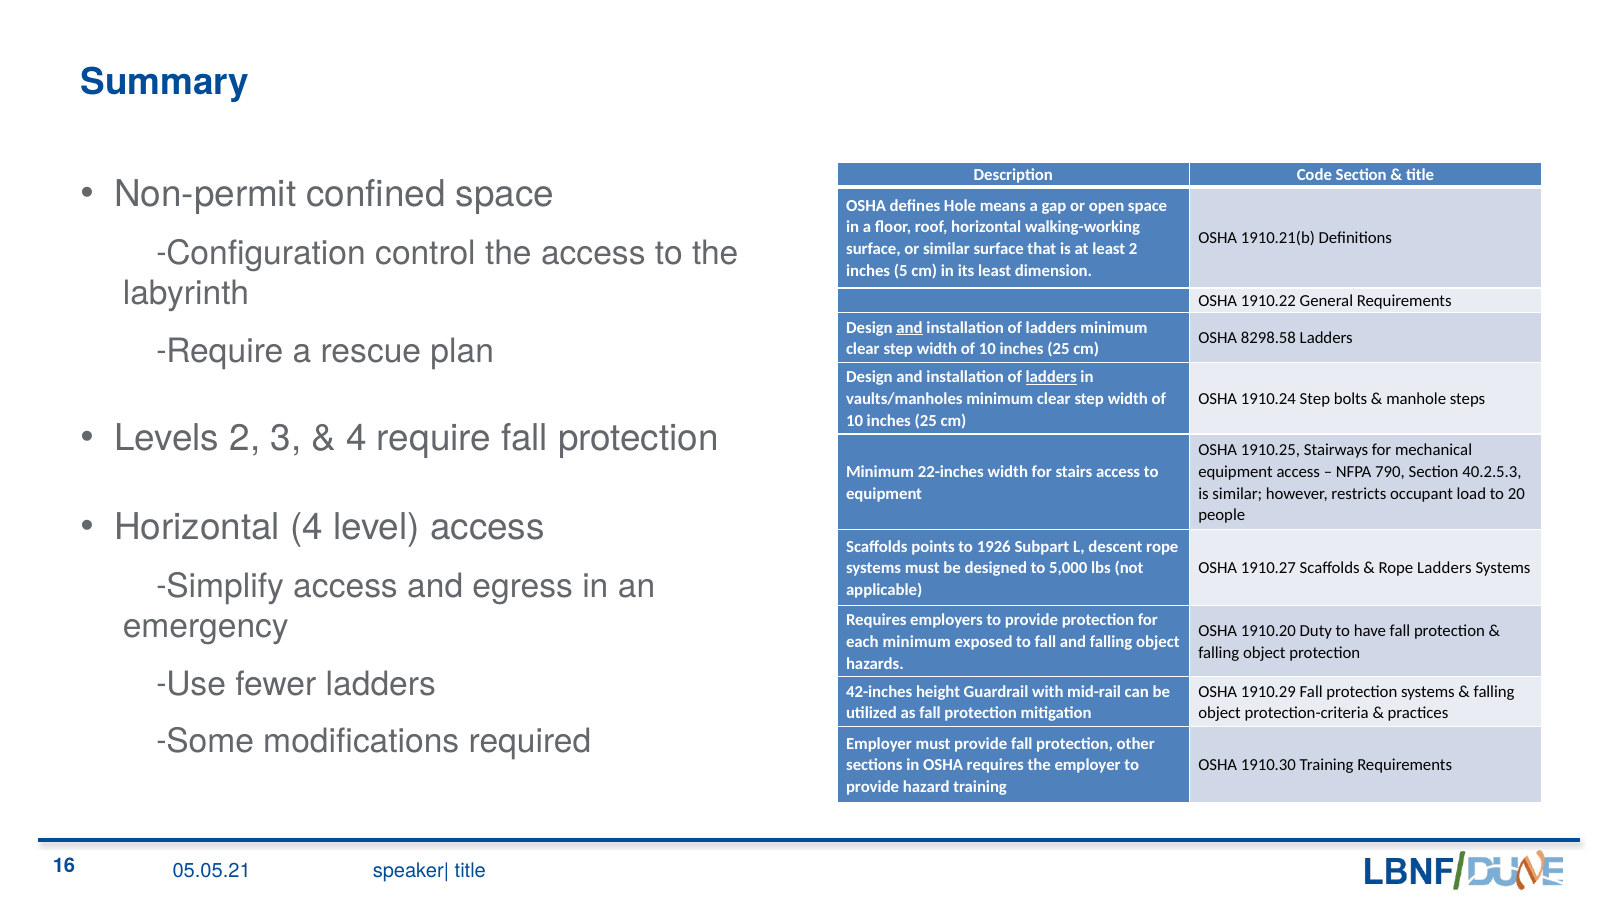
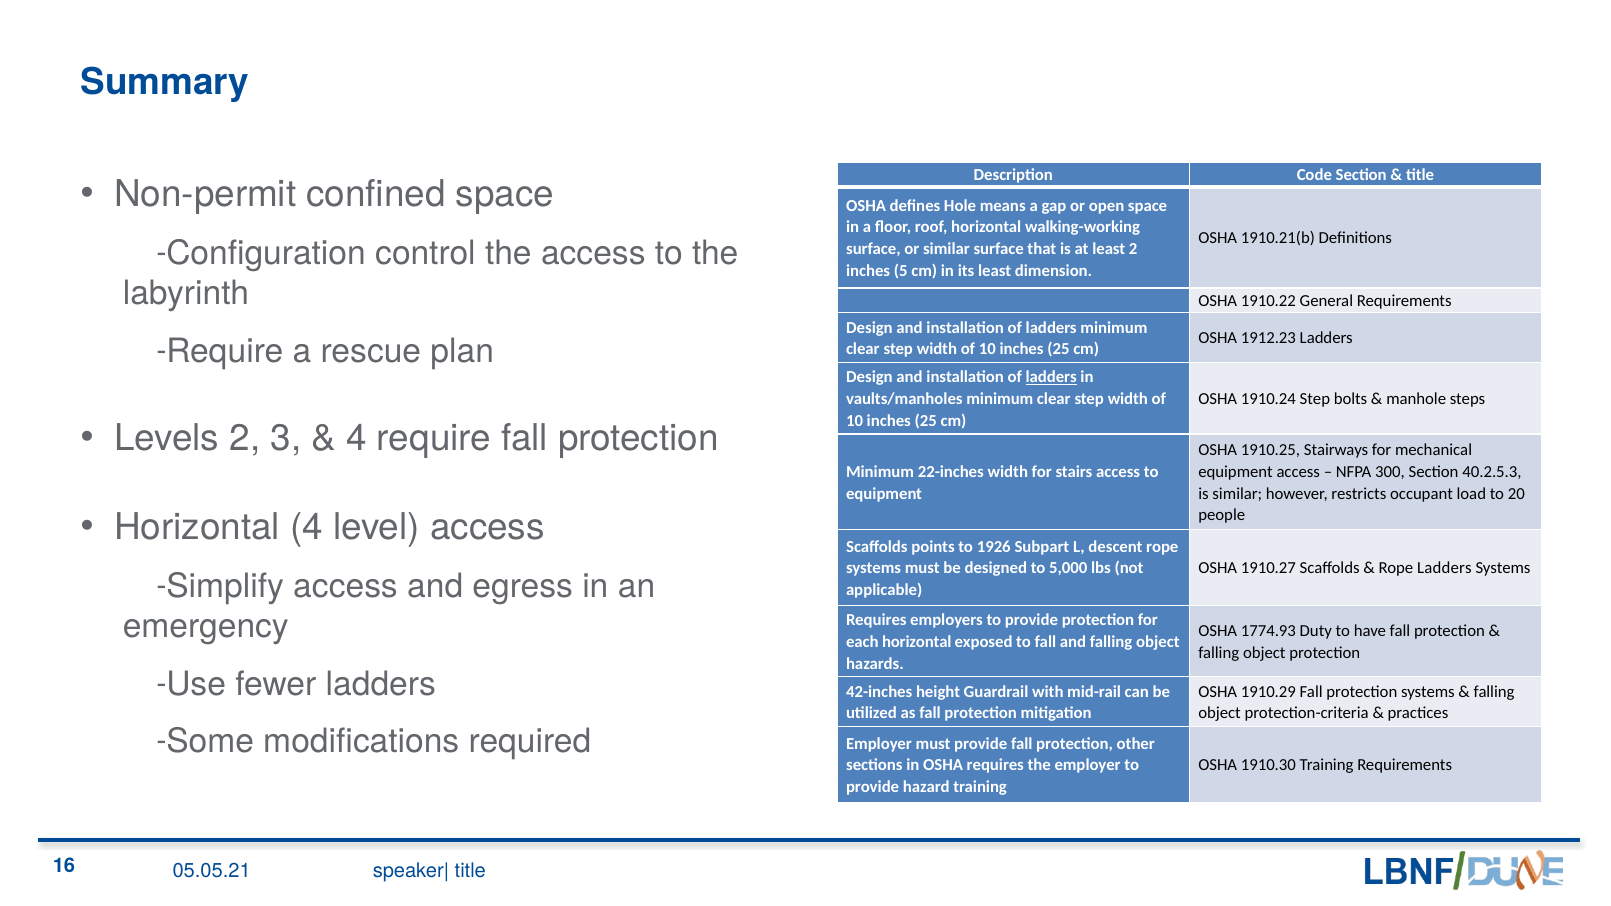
and underline: present -> none (910, 328)
8298.58: 8298.58 -> 1912.23 (1268, 338)
790: 790 -> 300 (1390, 472)
1910.20: 1910.20 -> 1774.93 (1268, 631)
each minimum: minimum -> horizontal (917, 642)
